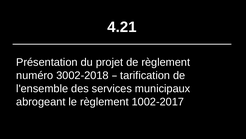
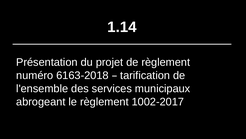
4.21: 4.21 -> 1.14 (122, 27)
3002-2018: 3002-2018 -> 6163-2018 (82, 75)
